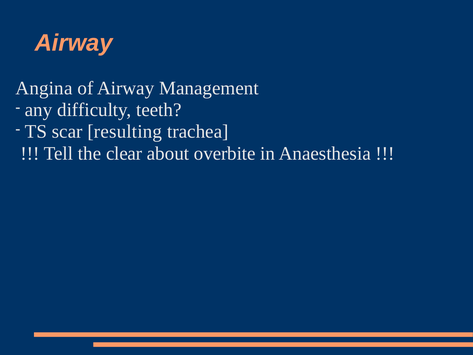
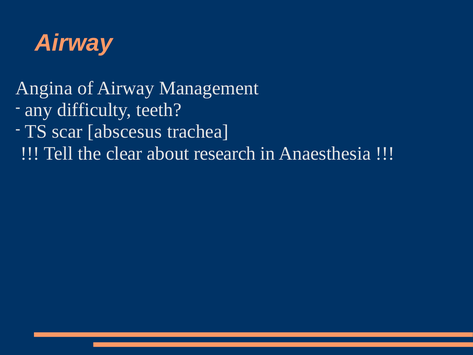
resulting: resulting -> abscesus (125, 131)
overbite: overbite -> research (225, 153)
